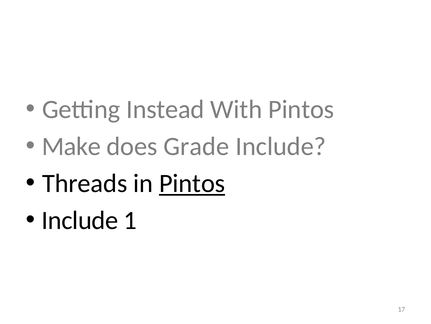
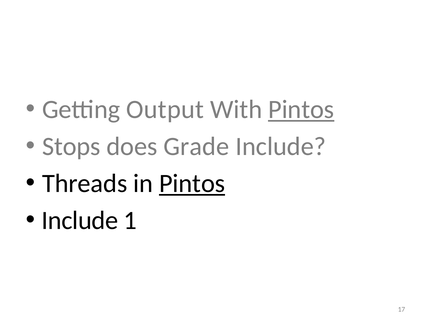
Instead: Instead -> Output (165, 109)
Pintos underline: none -> present (301, 109)
Make: Make -> Stops (71, 146)
